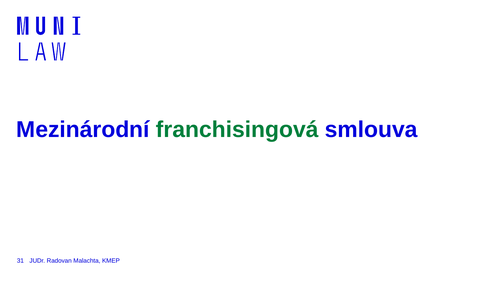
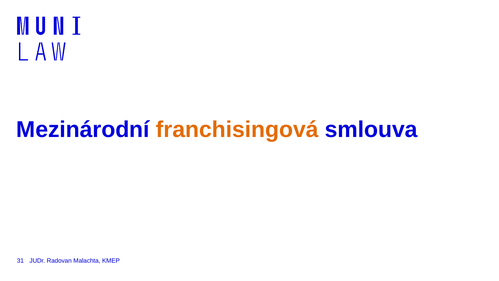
franchisingová colour: green -> orange (237, 129)
